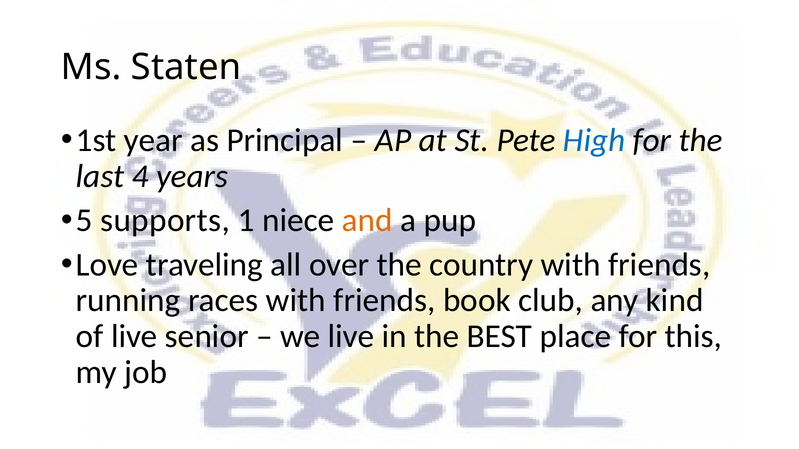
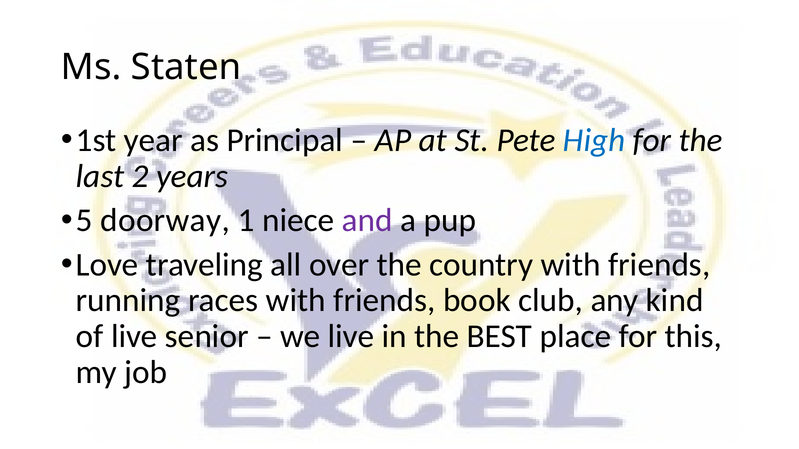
4: 4 -> 2 (140, 176)
supports: supports -> doorway (165, 221)
and colour: orange -> purple (367, 221)
